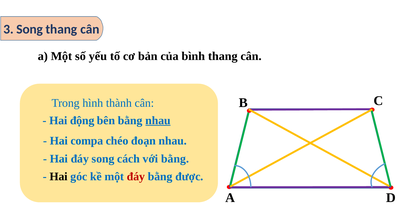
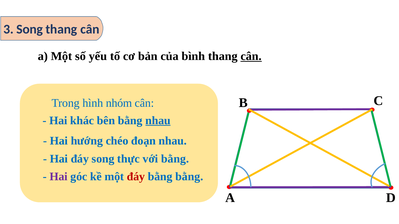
cân underline: none -> present (251, 56)
thành: thành -> nhóm (119, 103)
động: động -> khác (82, 121)
compa: compa -> hướng (87, 141)
cách: cách -> thực (128, 159)
Hai colour: black -> purple (59, 177)
bằng được: được -> bằng (189, 177)
